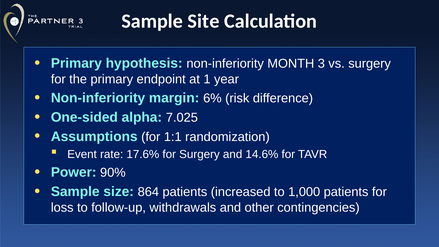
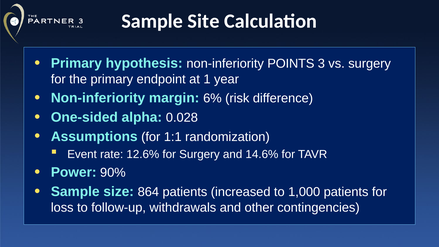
MONTH: MONTH -> POINTS (291, 64)
7.025: 7.025 -> 0.028 (182, 118)
17.6%: 17.6% -> 12.6% (143, 154)
